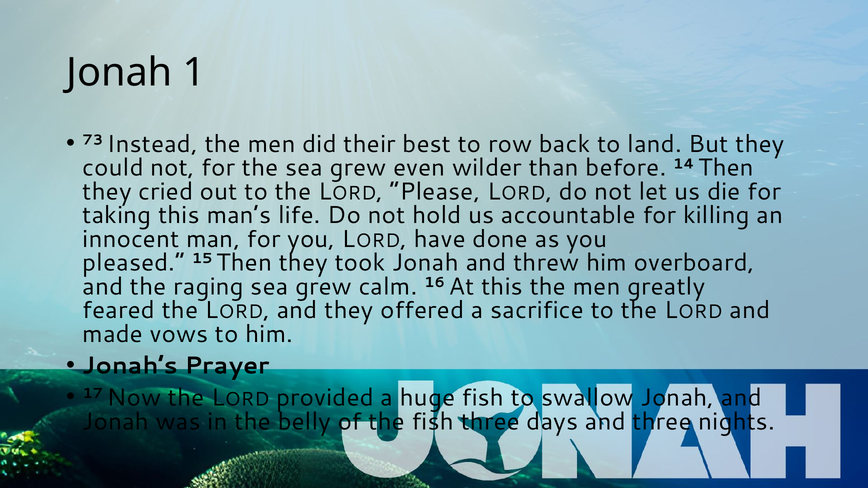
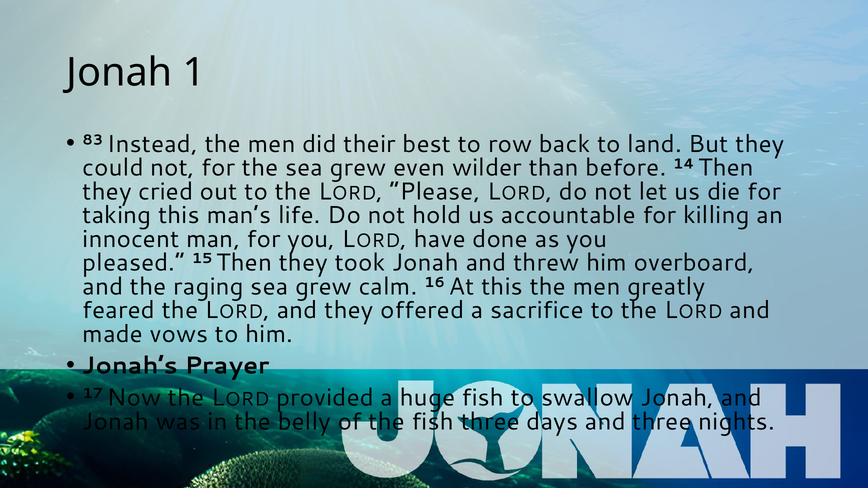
73: 73 -> 83 (93, 140)
